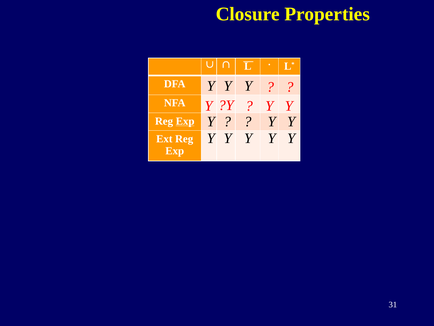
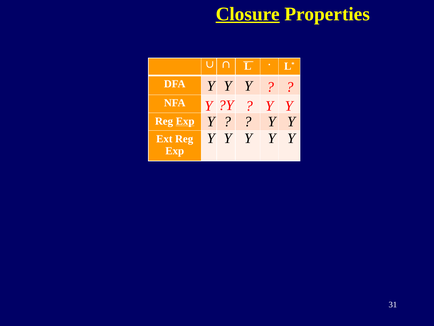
Closure underline: none -> present (248, 14)
